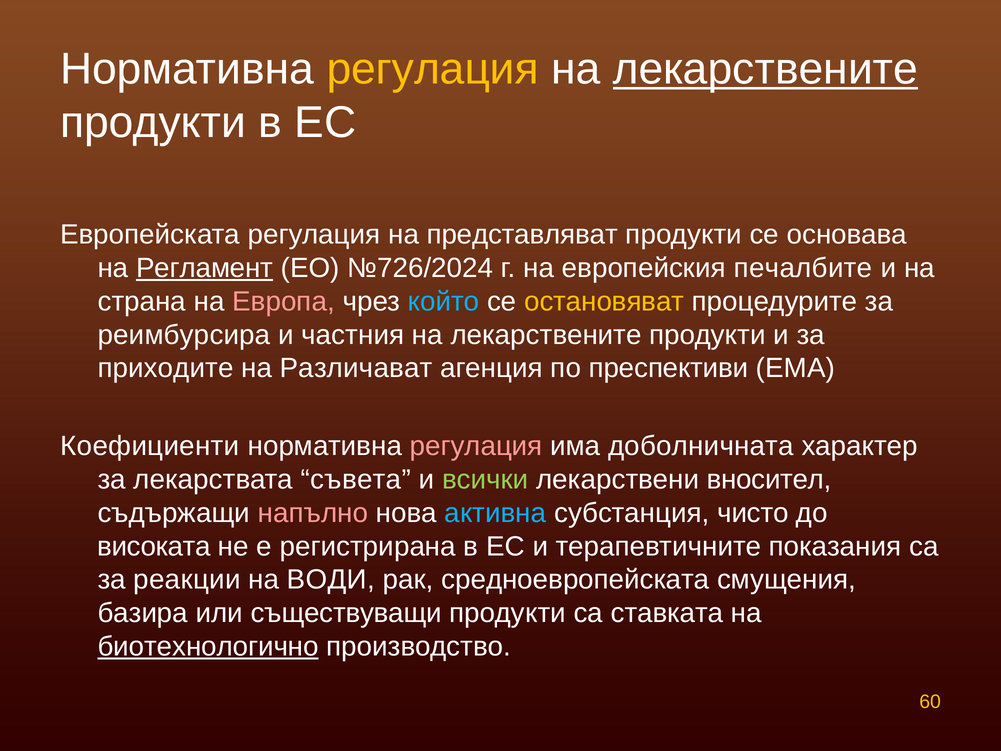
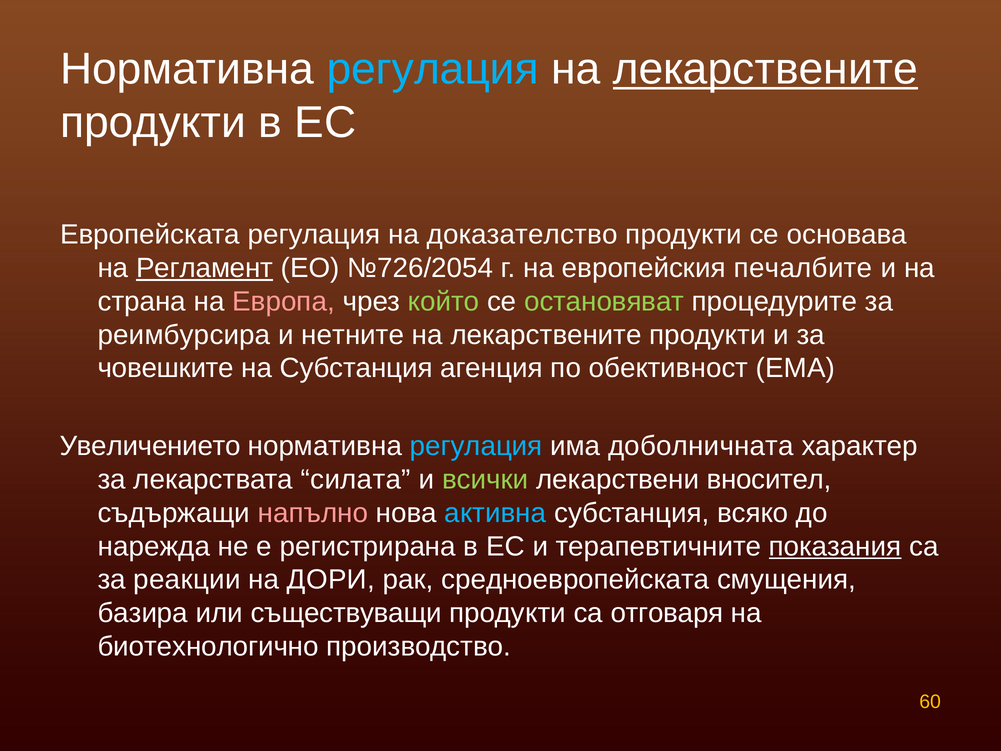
регулация colour: yellow -> light blue (433, 69)
представляват: представляват -> доказателство (522, 235)
№726/2024: №726/2024 -> №726/2054 (420, 268)
който colour: light blue -> light green (444, 301)
остановяват colour: yellow -> light green (604, 301)
частния: частния -> нетните (353, 335)
приходите: приходите -> човешките (166, 368)
на Различават: Различават -> Субстанция (356, 368)
преспективи: преспективи -> обективност (668, 368)
Коефициенти: Коефициенти -> Увеличението (150, 446)
регулация colour: pink -> light blue (476, 446)
съвета: съвета -> силата (356, 479)
чисто: чисто -> всяко (753, 513)
високата: високата -> нарежда (154, 546)
показания underline: none -> present (835, 546)
ВОДИ: ВОДИ -> ДОРИ (331, 580)
ставката: ставката -> отговаря (667, 613)
биотехнологично underline: present -> none (208, 646)
